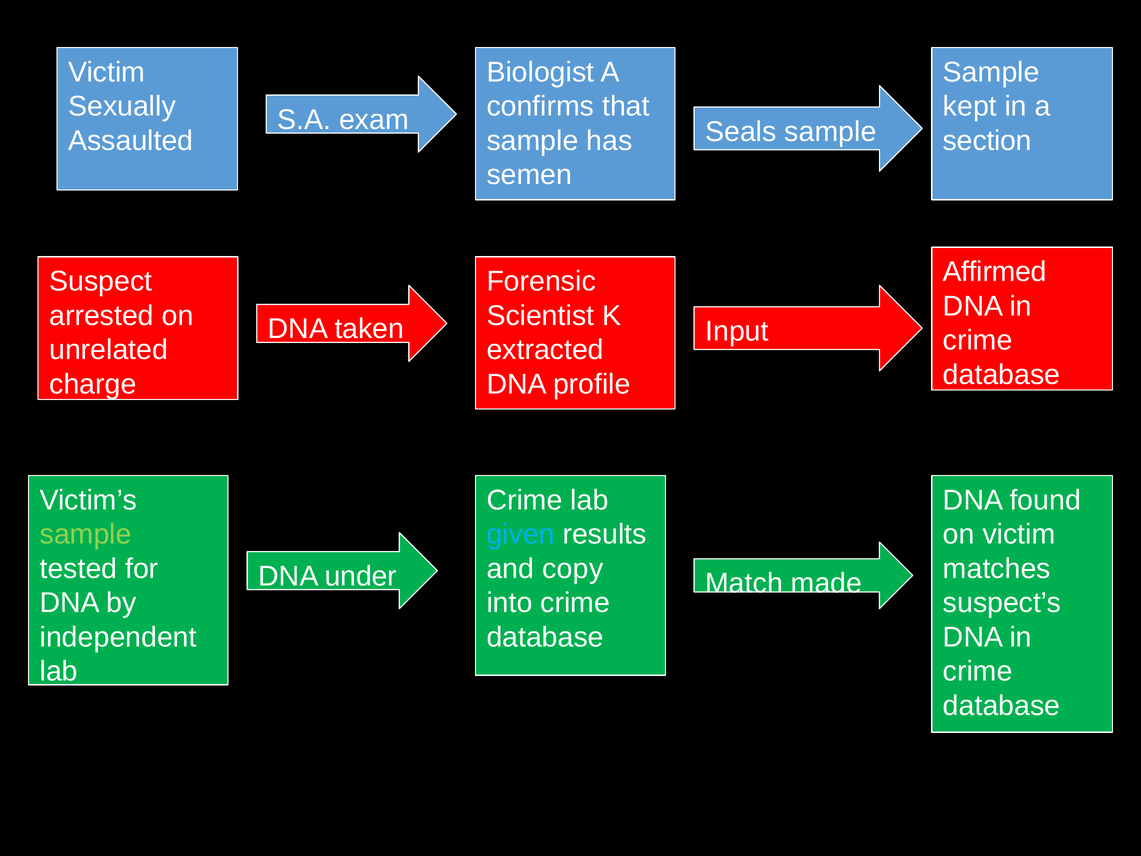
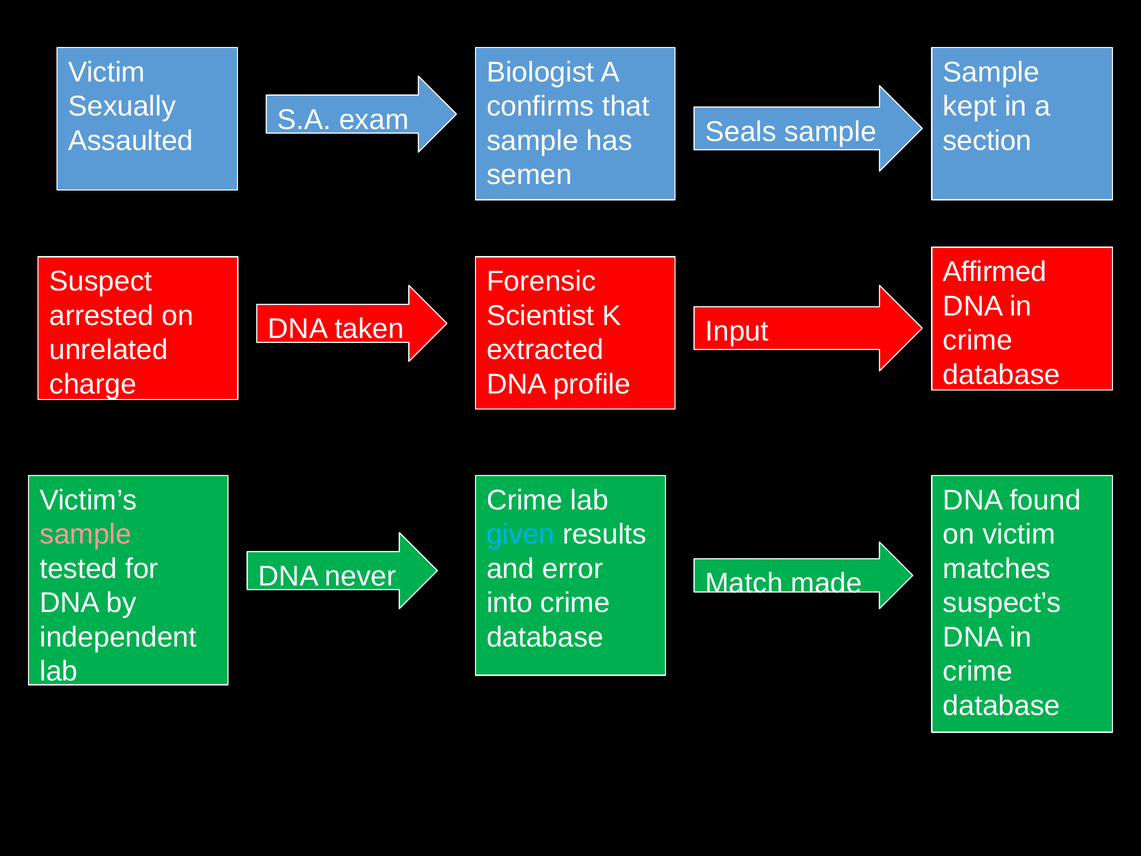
sample colour: light green -> pink (86, 534)
copy: copy -> error (573, 569)
under: under -> never (361, 576)
